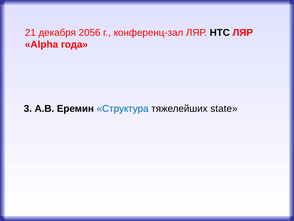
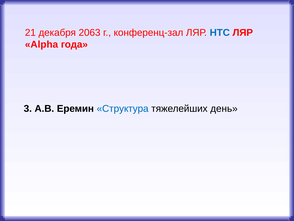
2056: 2056 -> 2063 (90, 33)
НТС colour: black -> blue (220, 33)
state: state -> день (224, 108)
